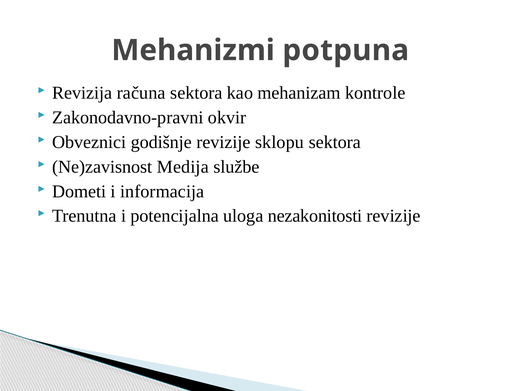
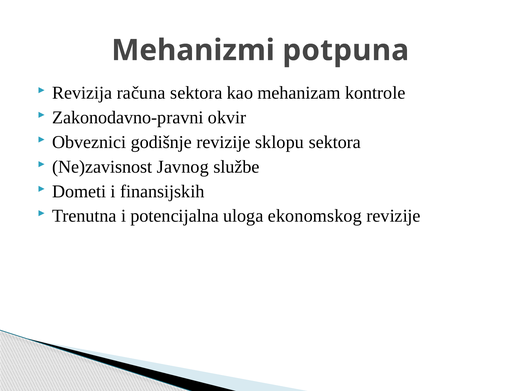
Medija: Medija -> Javnog (183, 167)
informacija: informacija -> finansijskih (162, 191)
nezakonitosti: nezakonitosti -> ekonomskog (315, 216)
